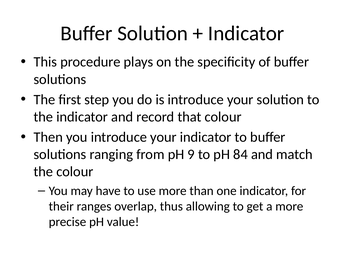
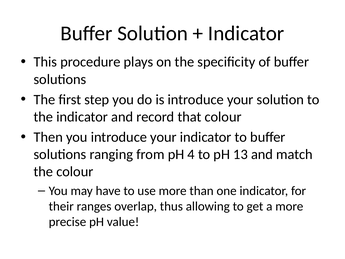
9: 9 -> 4 (191, 154)
84: 84 -> 13 (240, 154)
